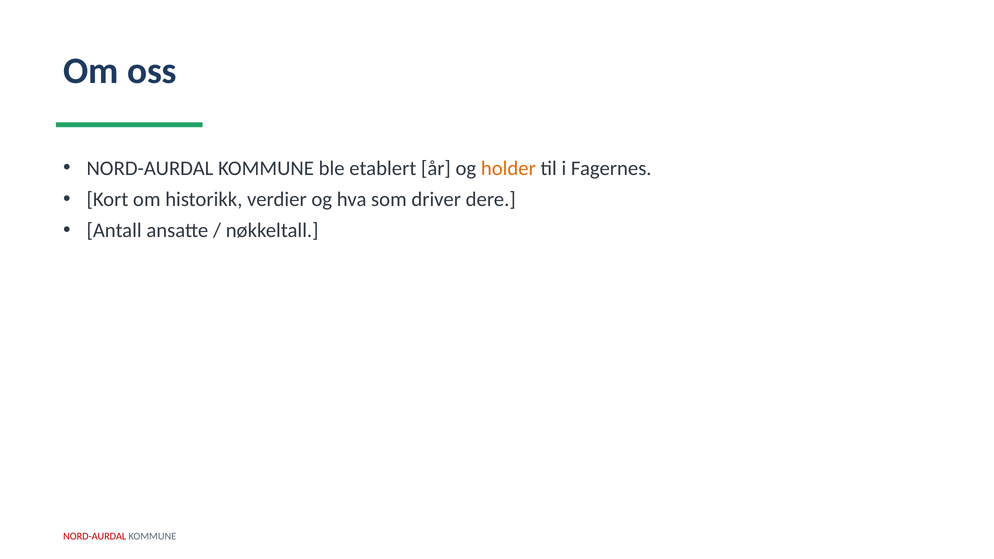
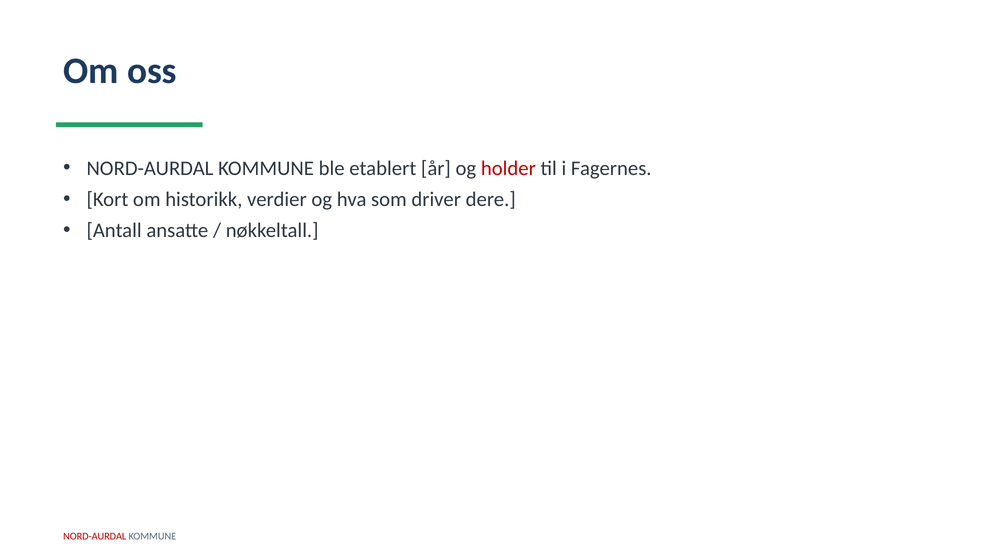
holder colour: orange -> red (508, 168)
